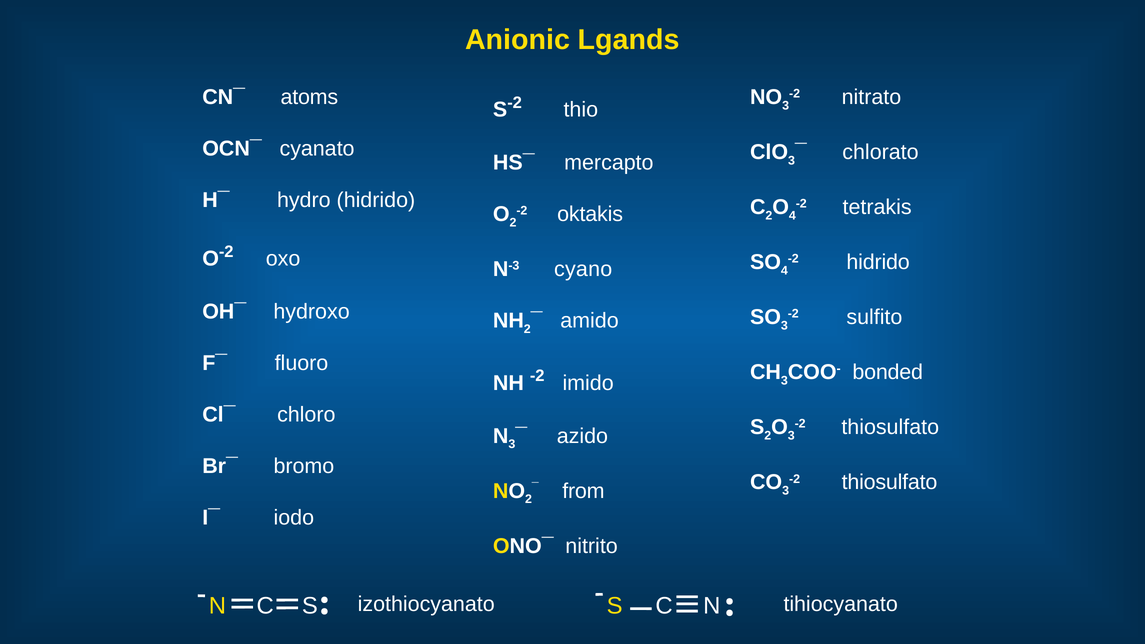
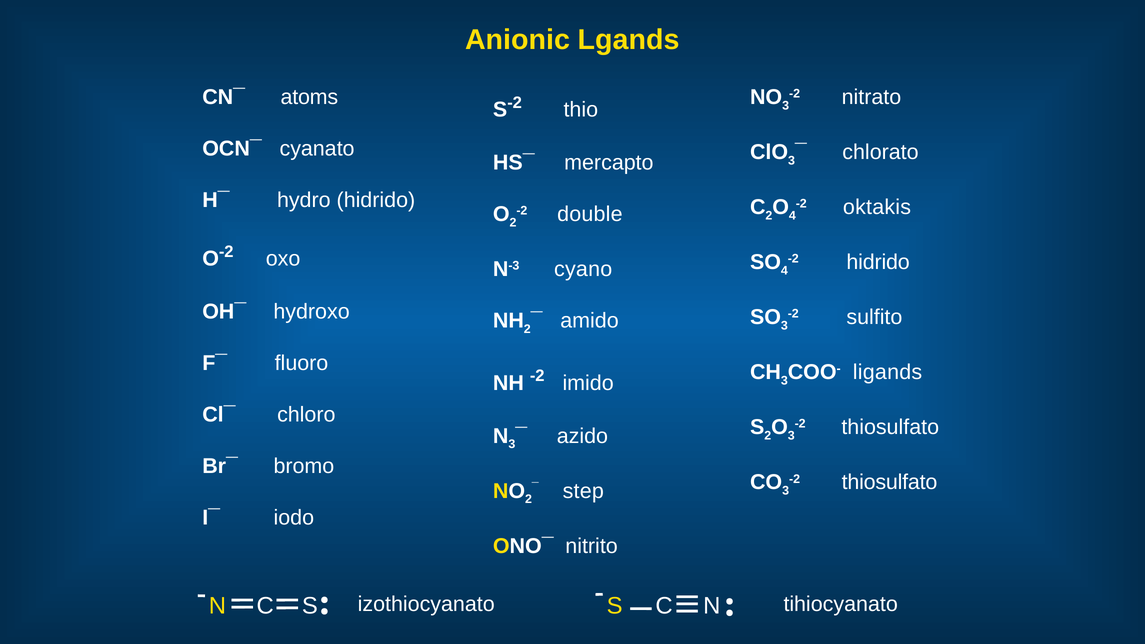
tetrakis: tetrakis -> oktakis (877, 207)
oktakis: oktakis -> double (590, 214)
bonded: bonded -> ligands (888, 372)
from: from -> step (583, 491)
